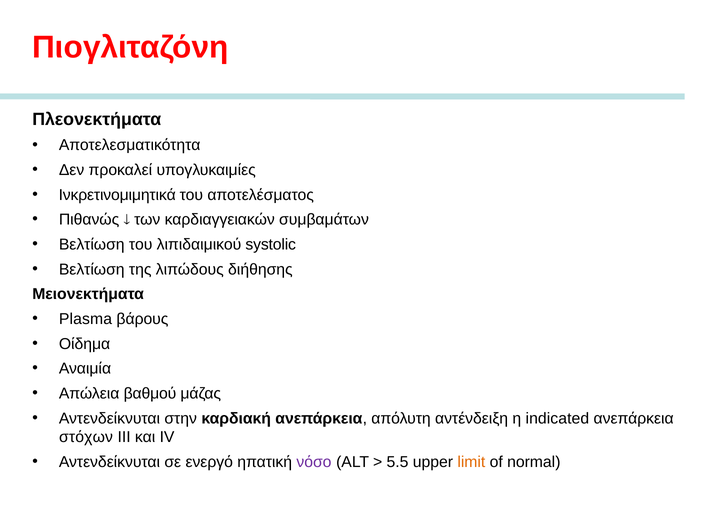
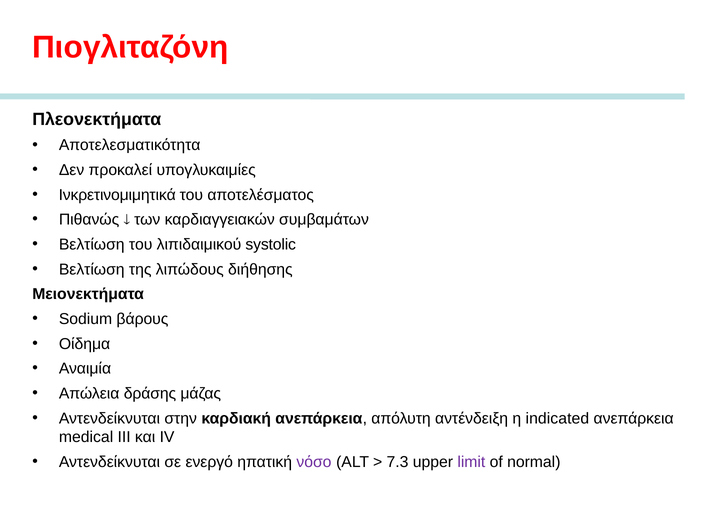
Plasma: Plasma -> Sodium (86, 319)
βαθμού: βαθμού -> δράσης (150, 394)
στόχων: στόχων -> medical (86, 438)
5.5: 5.5 -> 7.3 (398, 463)
limit colour: orange -> purple (471, 463)
